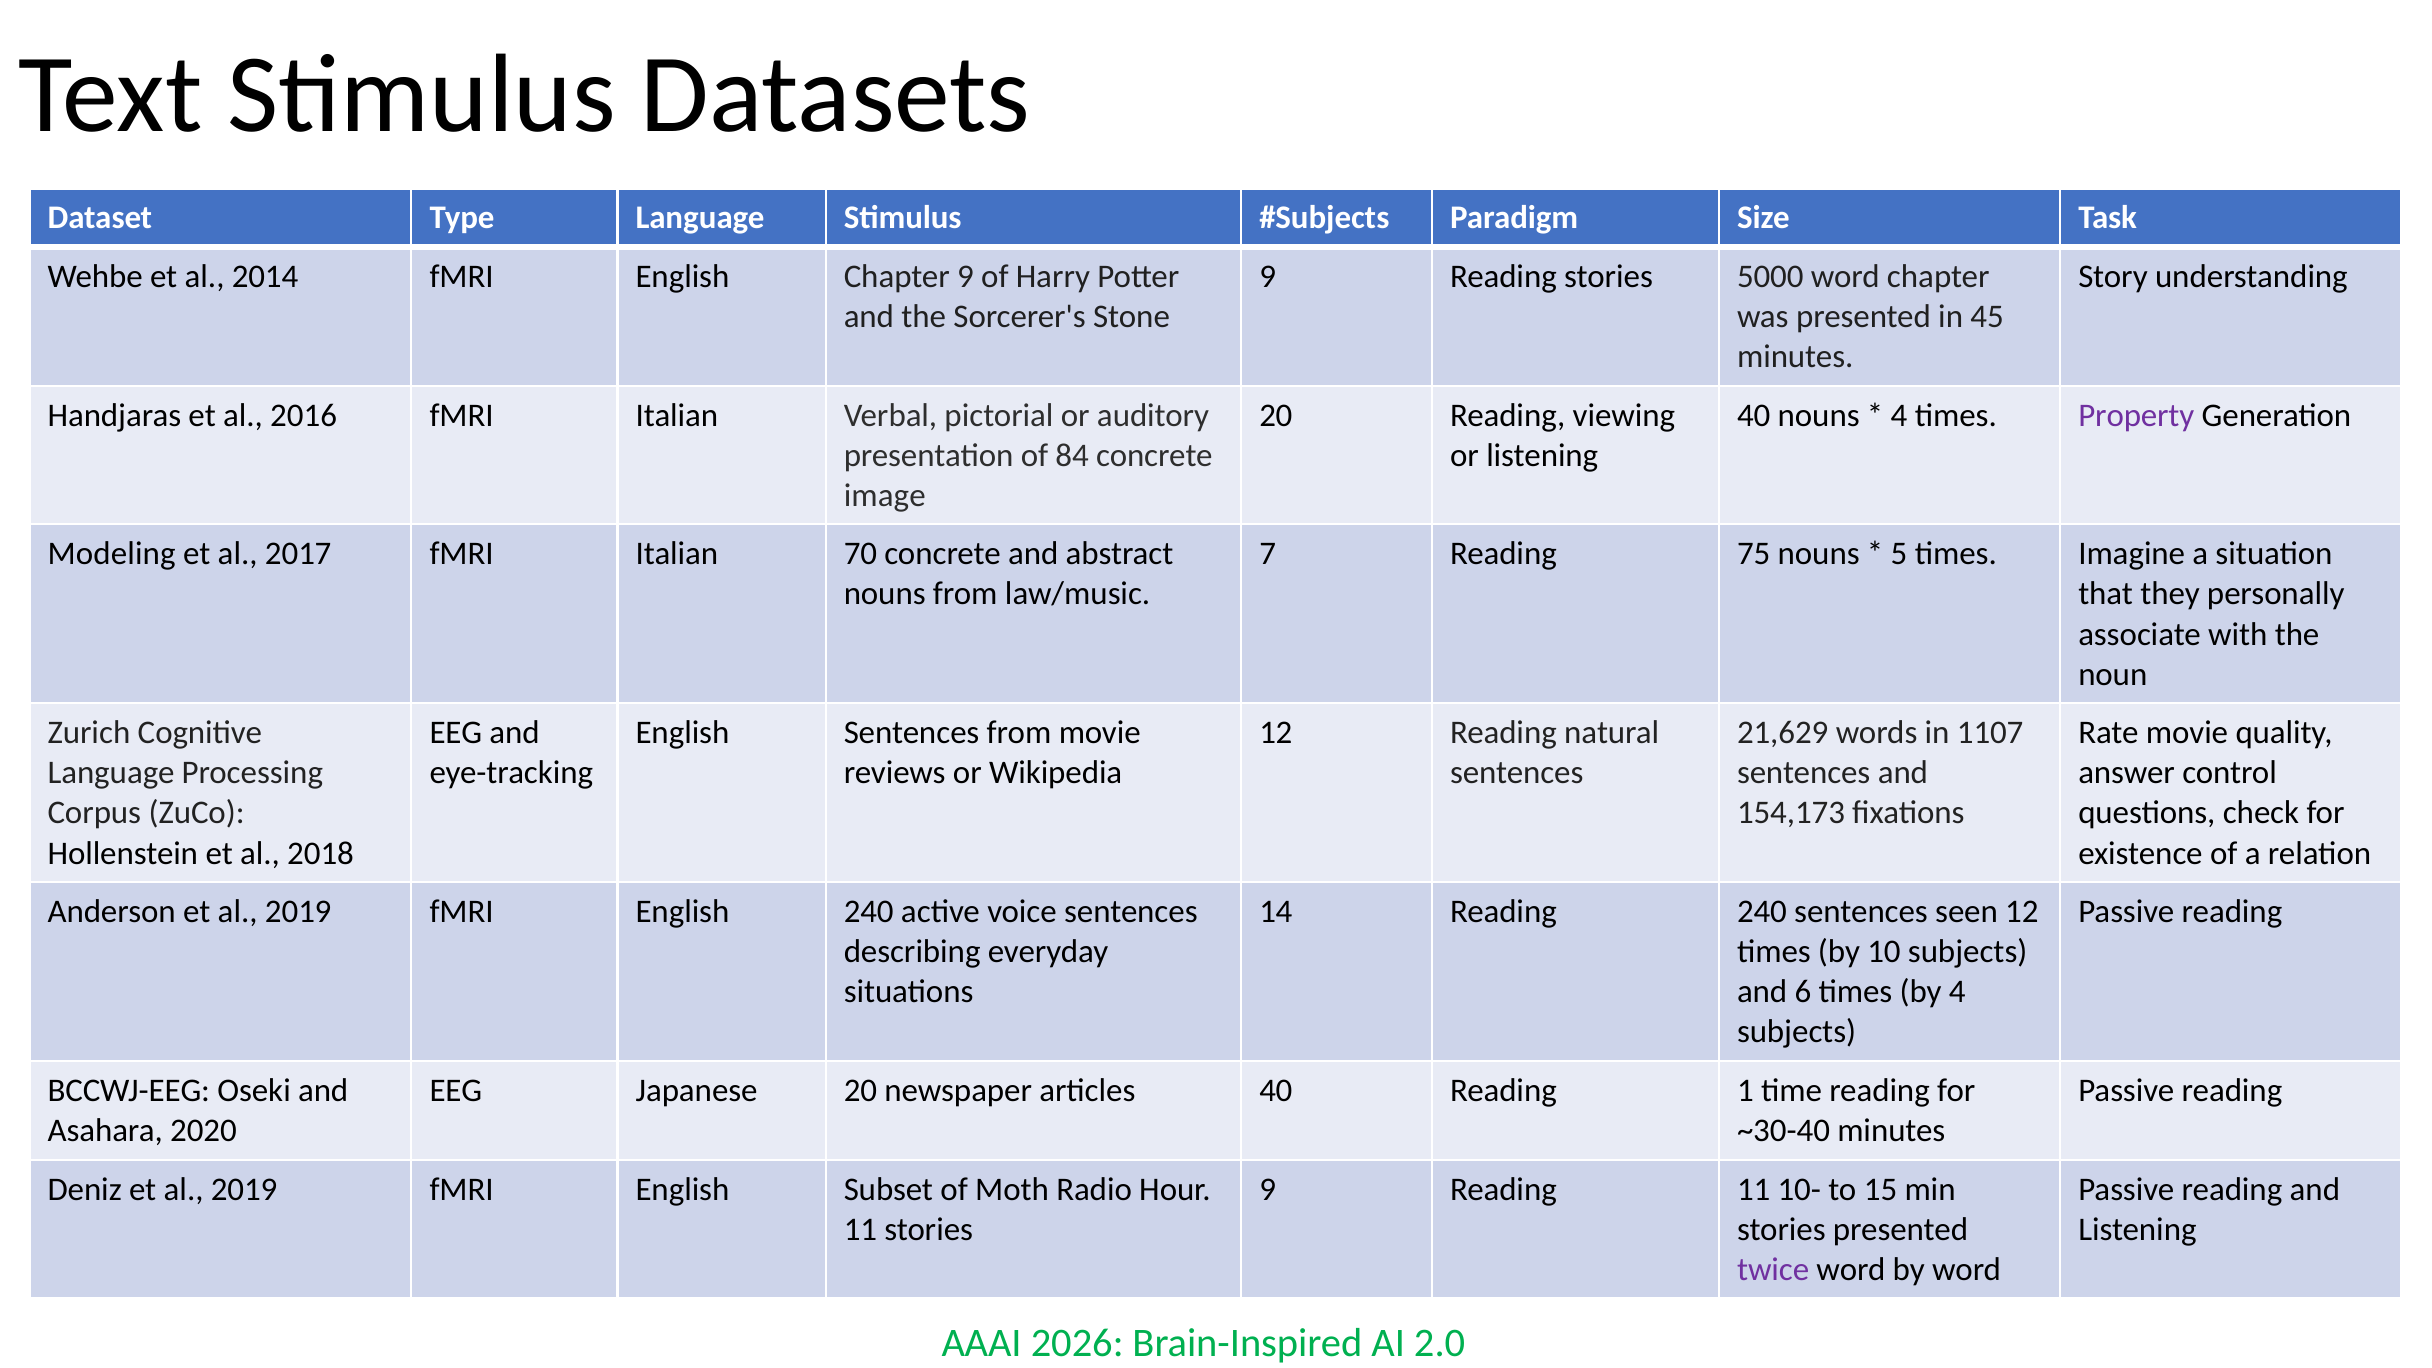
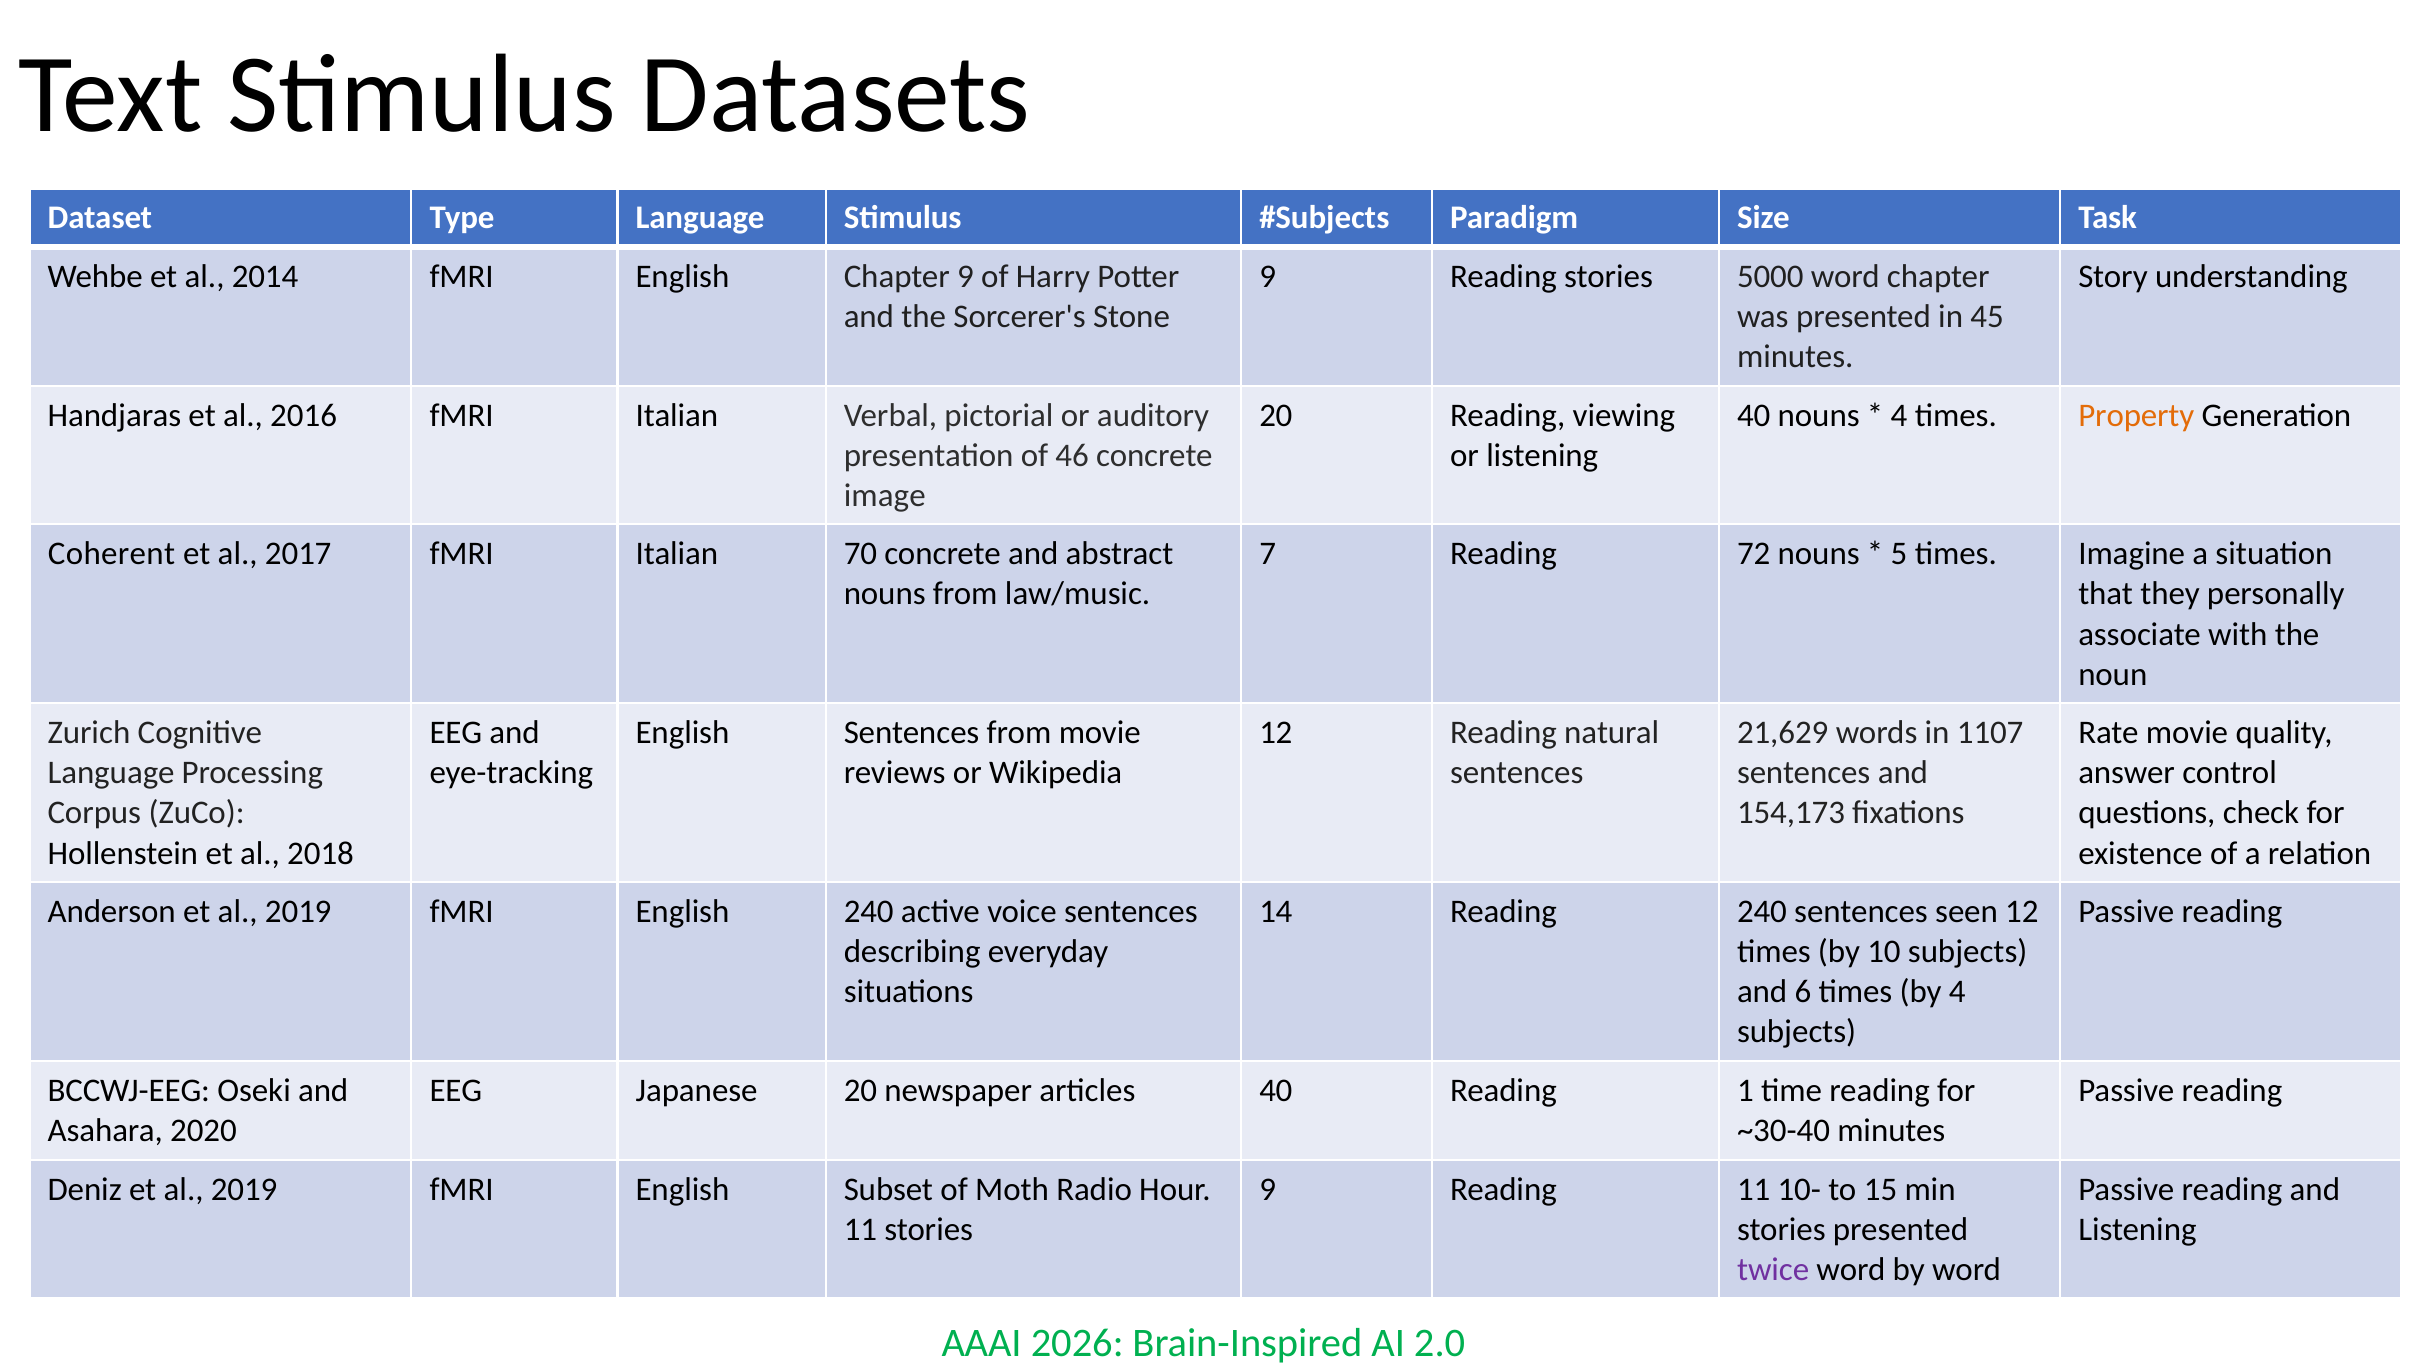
Property colour: purple -> orange (2136, 415)
84: 84 -> 46 (1072, 455)
Modeling: Modeling -> Coherent (112, 554)
75: 75 -> 72 (1754, 554)
